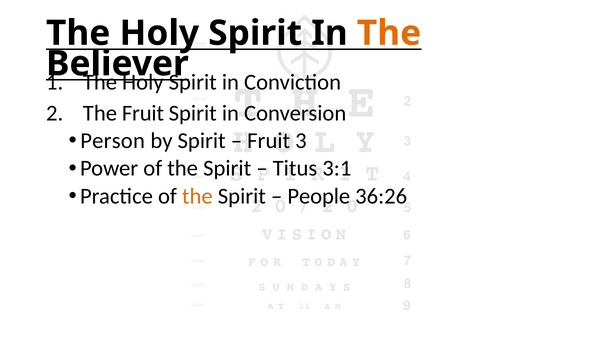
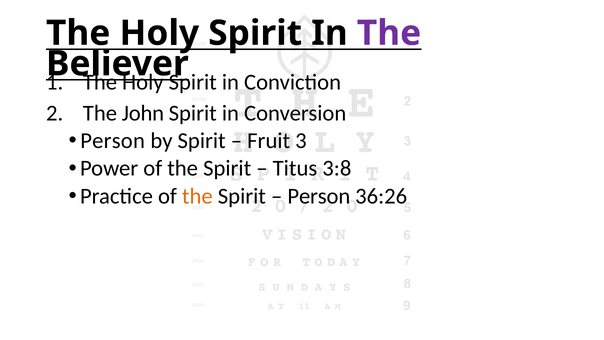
The colour: orange -> purple (389, 33)
The Fruit: Fruit -> John (143, 113)
3:1: 3:1 -> 3:8 (337, 168)
People: People -> Person (319, 196)
